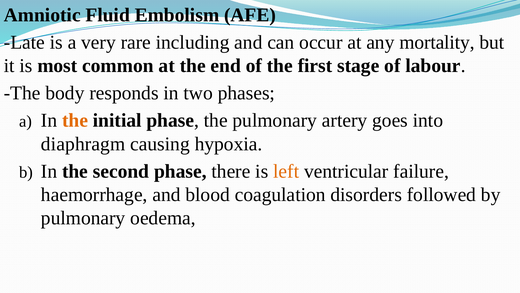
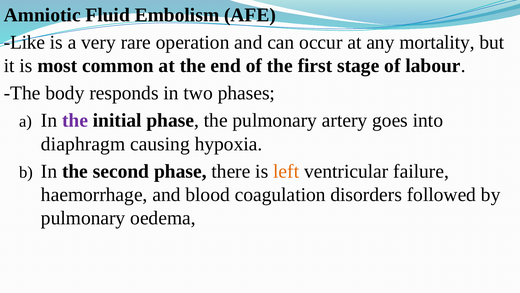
Late: Late -> Like (24, 42)
including: including -> operation (193, 42)
the colour: orange -> purple (75, 120)
